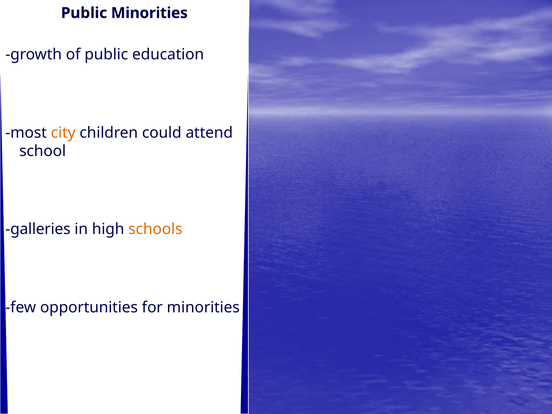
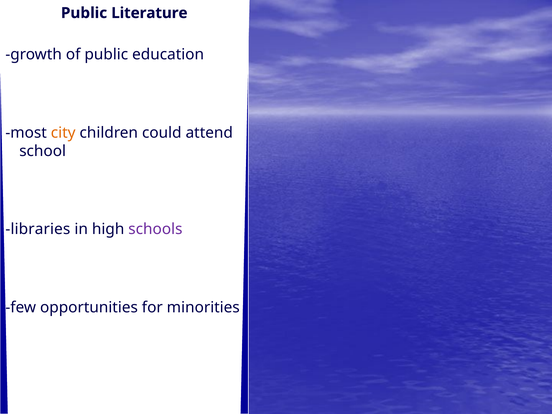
Public Minorities: Minorities -> Literature (149, 13)
galleries: galleries -> libraries (38, 229)
schools colour: orange -> purple (155, 229)
